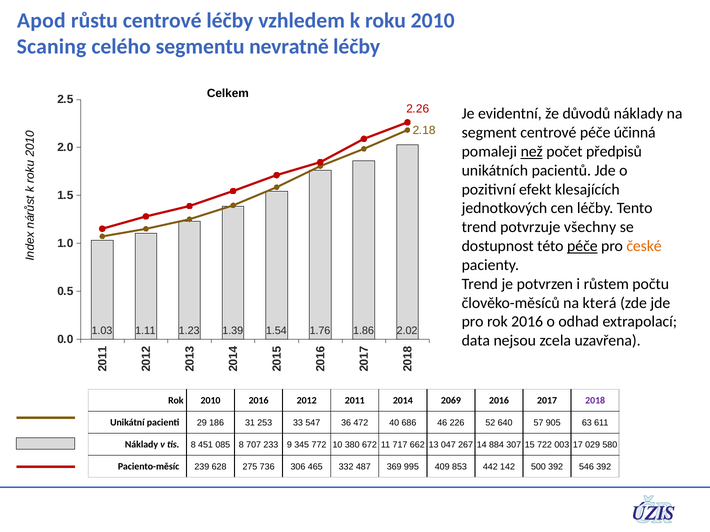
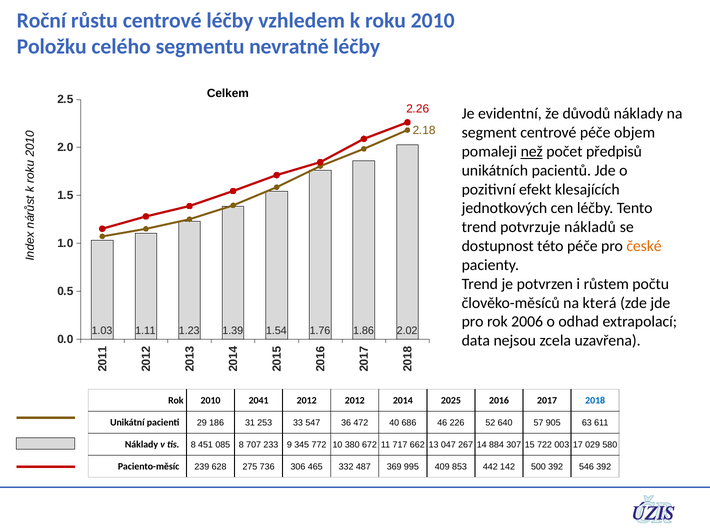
Apod: Apod -> Roční (41, 21)
Scaning: Scaning -> Položku (52, 47)
účinná: účinná -> objem (635, 133)
všechny: všechny -> nákladů (590, 227)
péče underline: present -> none (582, 246)
rok 2016: 2016 -> 2006 (527, 322)
2010 2016: 2016 -> 2041 (259, 401)
2012 2011: 2011 -> 2012 (355, 401)
2069: 2069 -> 2025 (451, 401)
2018 colour: purple -> blue (595, 401)
